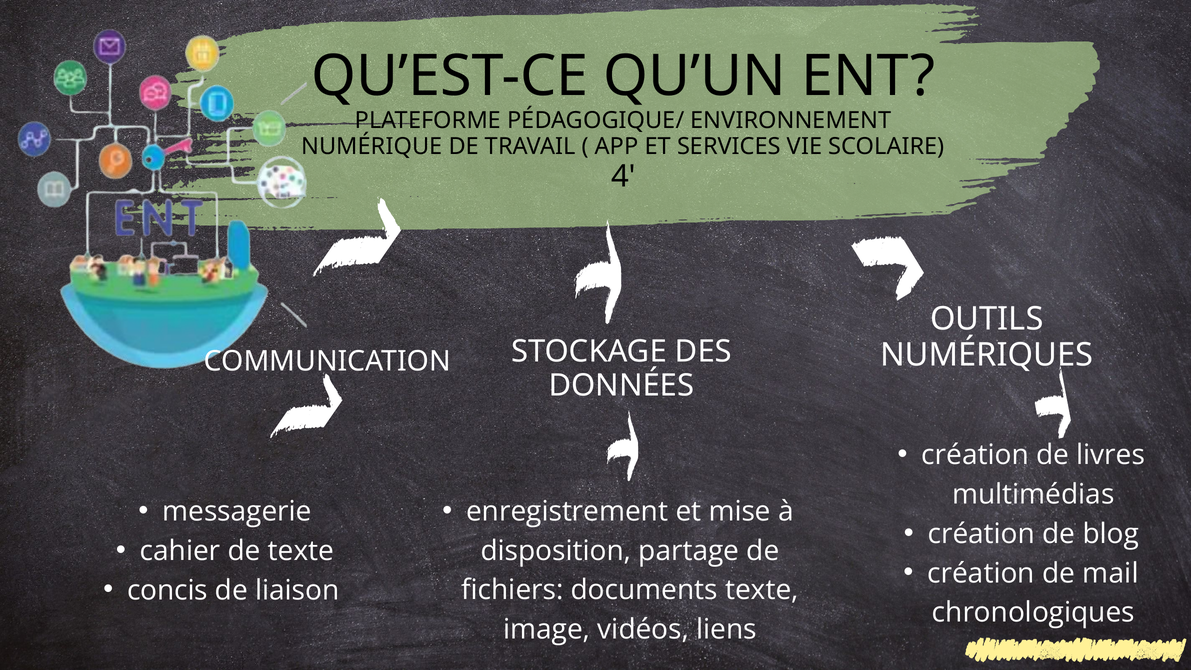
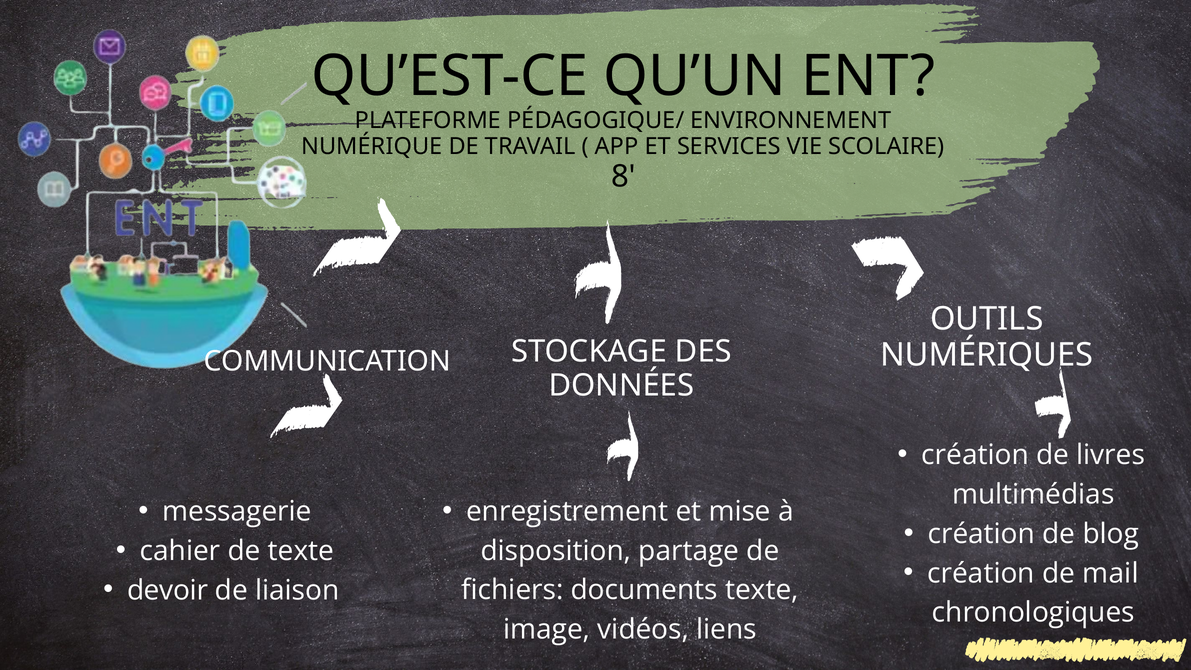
4: 4 -> 8 (623, 177)
concis: concis -> devoir (168, 590)
